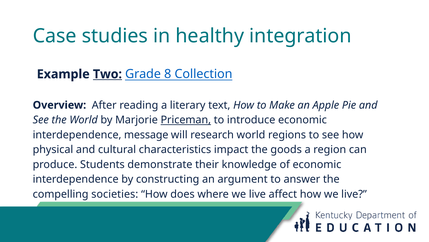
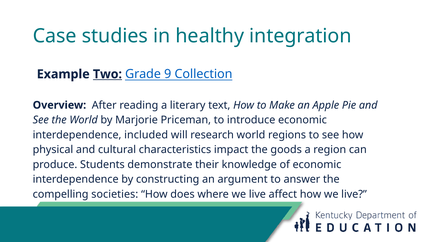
8: 8 -> 9 (168, 74)
Priceman underline: present -> none (186, 120)
message: message -> included (146, 134)
